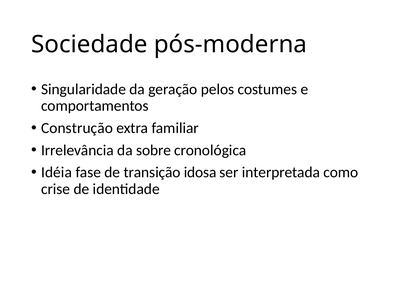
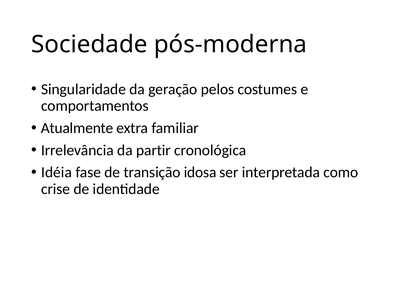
Construção: Construção -> Atualmente (77, 128)
sobre: sobre -> partir (153, 150)
